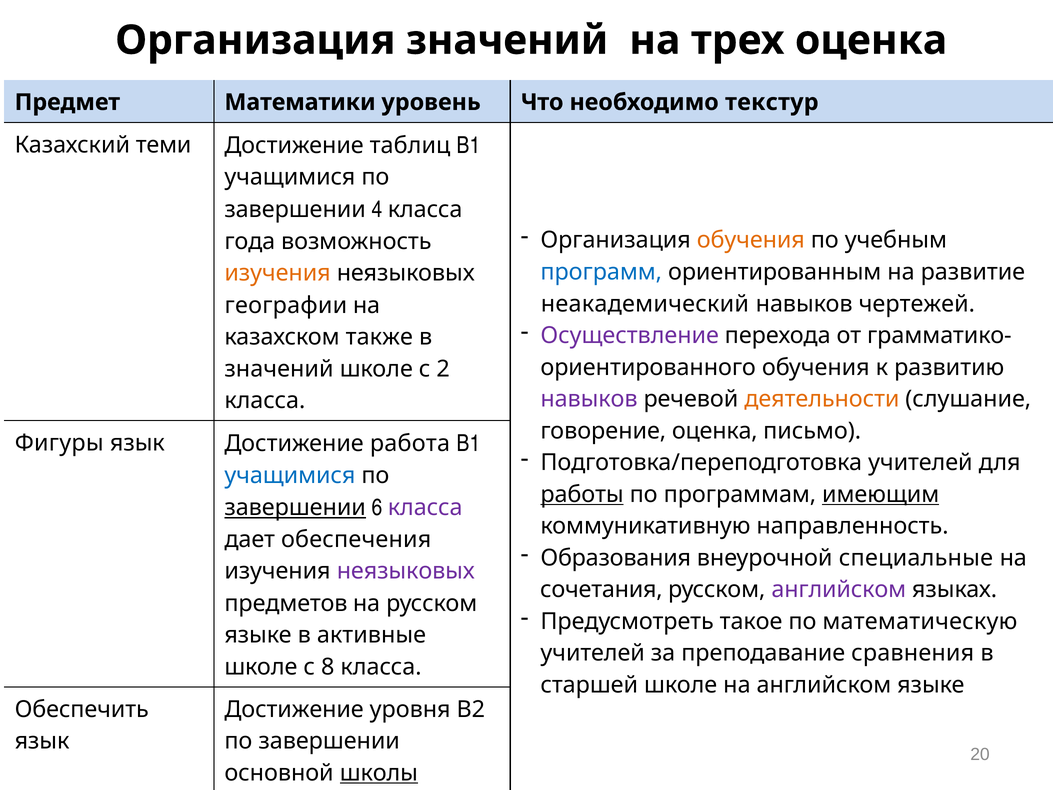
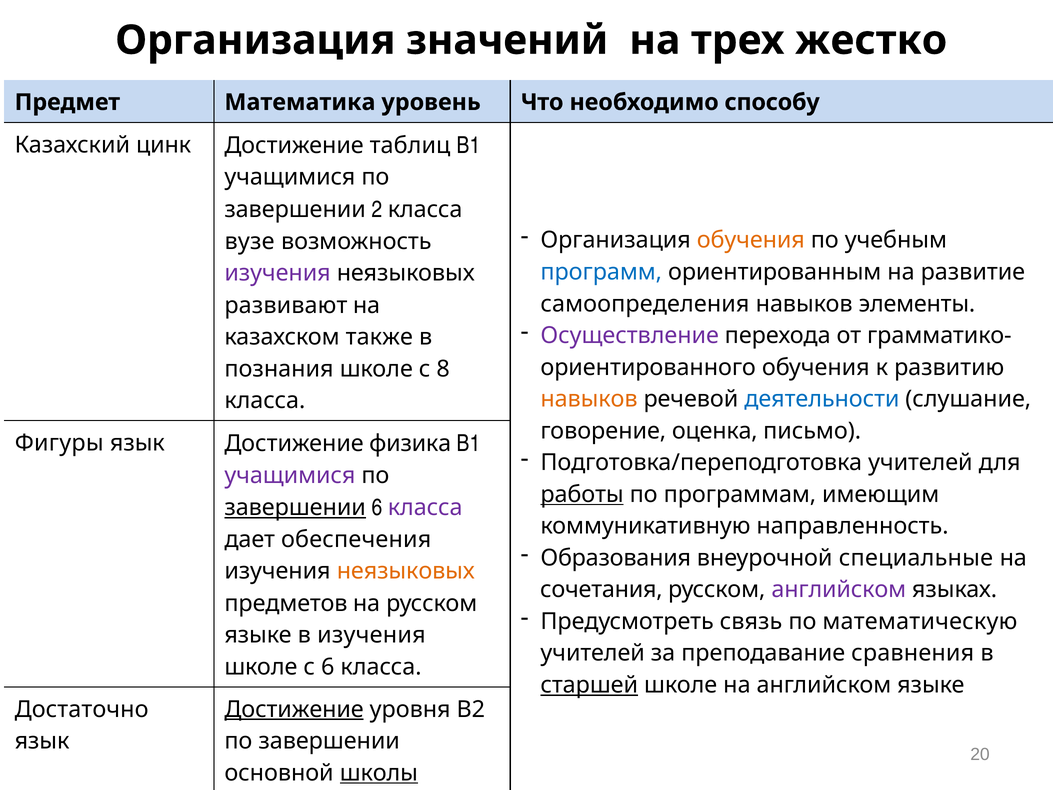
трех оценка: оценка -> жестко (871, 40)
Математики: Математики -> Математика (300, 102)
текстур: текстур -> способу (772, 102)
теми: теми -> цинк (164, 145)
4: 4 -> 2 (377, 210)
года: года -> вузе (250, 241)
изучения colour: orange -> purple (278, 273)
неакадемический: неакадемический -> самоопределения (645, 304)
чертежей: чертежей -> элементы (917, 304)
географии: географии -> развивают (286, 305)
значений: значений -> познания (279, 369)
2: 2 -> 8 (443, 369)
навыков colour: purple -> orange (589, 399)
деятельности colour: orange -> blue (822, 399)
работа: работа -> физика (410, 443)
учащимися colour: blue -> purple (290, 475)
имеющим underline: present -> none (881, 494)
неязыковых colour: purple -> orange (406, 571)
такое: такое -> связь (751, 621)
в активные: активные -> изучения (371, 635)
с 8: 8 -> 6 (328, 667)
старшей underline: none -> present (589, 685)
Обеспечить: Обеспечить -> Достаточно (82, 709)
Достижение underline: none -> present (294, 709)
